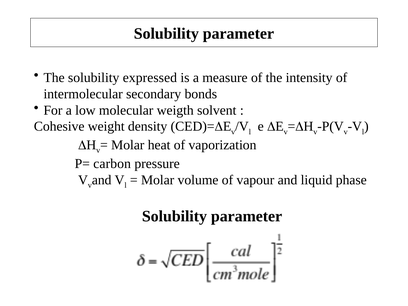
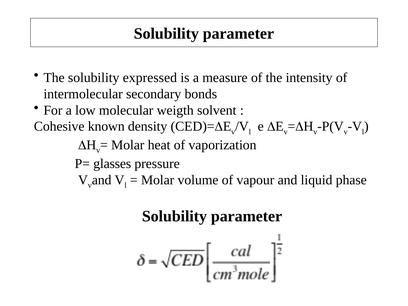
weight: weight -> known (106, 127)
carbon: carbon -> glasses (112, 164)
